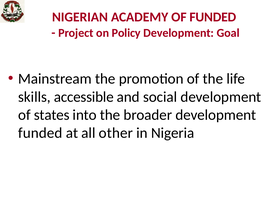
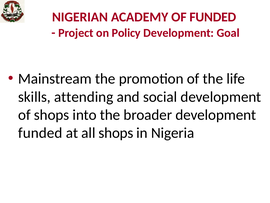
accessible: accessible -> attending (84, 97)
of states: states -> shops (52, 115)
all other: other -> shops (116, 133)
